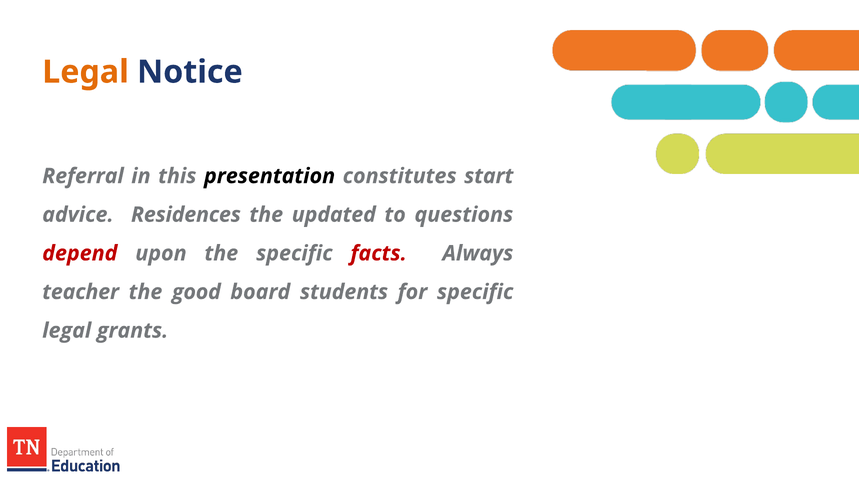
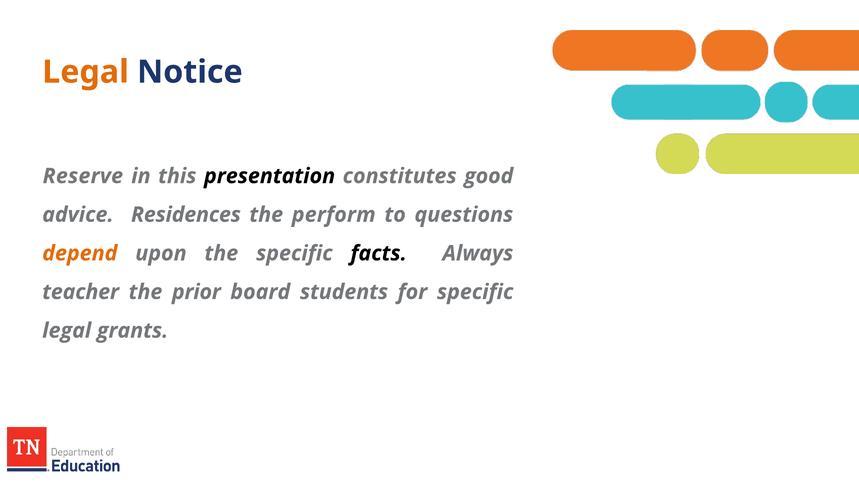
Referral: Referral -> Reserve (83, 176)
start: start -> good (489, 176)
updated: updated -> perform (334, 215)
depend colour: red -> orange (80, 253)
facts colour: red -> black (379, 253)
good: good -> prior (196, 292)
